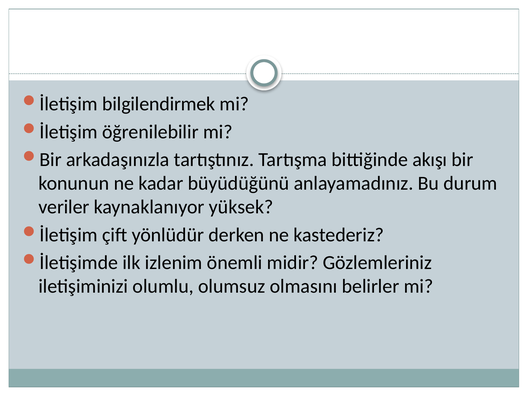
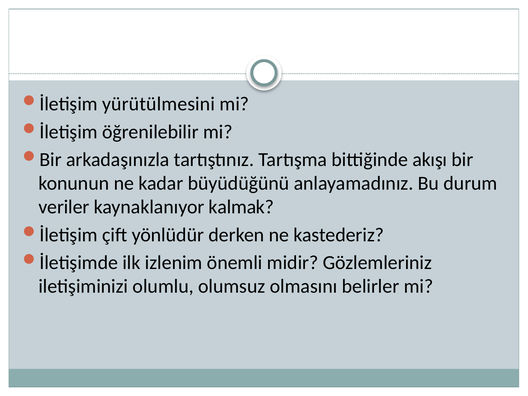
bilgilendirmek: bilgilendirmek -> yürütülmesini (159, 104)
yüksek: yüksek -> kalmak (241, 207)
